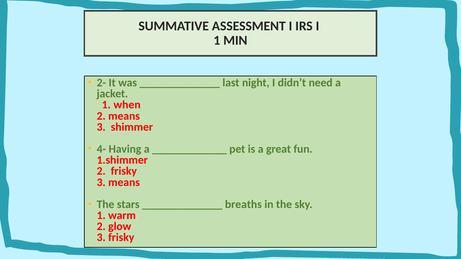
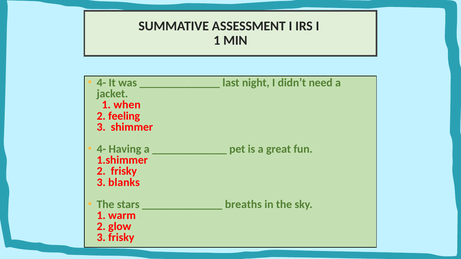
2-: 2- -> 4- (101, 83)
2 means: means -> feeling (124, 116)
3 means: means -> blanks (124, 182)
